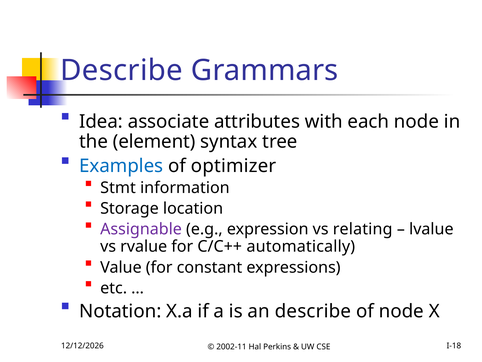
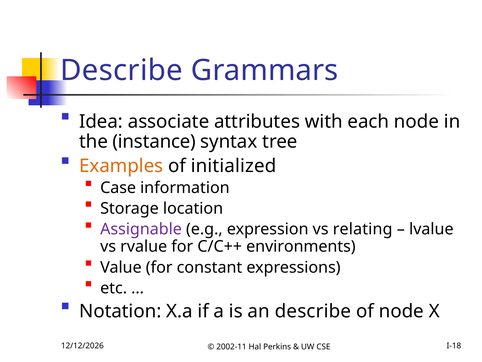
element: element -> instance (154, 142)
Examples colour: blue -> orange (121, 166)
optimizer: optimizer -> initialized (234, 166)
Stmt: Stmt -> Case (118, 188)
automatically: automatically -> environments (301, 246)
